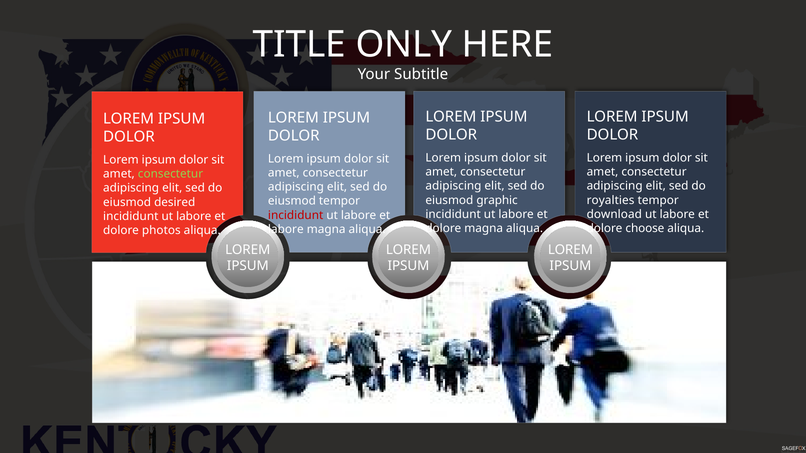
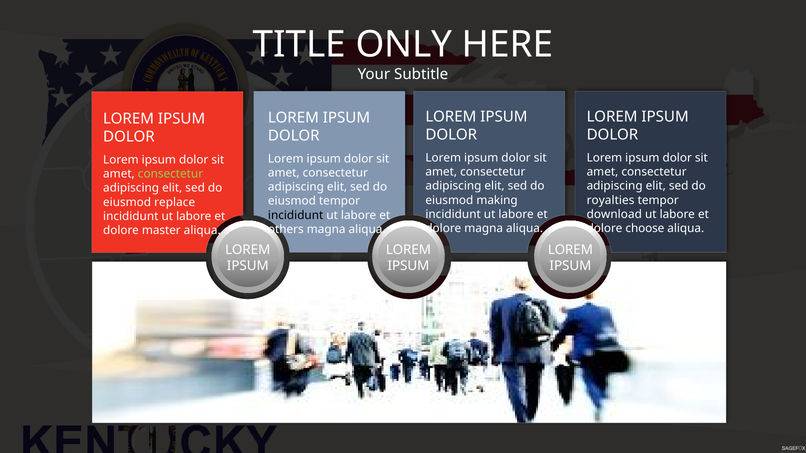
graphic: graphic -> making (497, 200)
desired: desired -> replace (175, 202)
incididunt colour: red -> black (296, 215)
labore: labore -> others (286, 229)
photos: photos -> master (161, 231)
